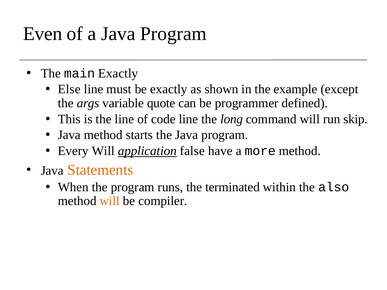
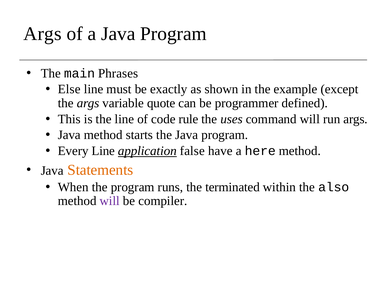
Even: Even -> Args (42, 34)
main Exactly: Exactly -> Phrases (118, 73)
code line: line -> rule (188, 119)
long: long -> uses (232, 119)
run skip: skip -> args (356, 119)
Every Will: Will -> Line (103, 151)
more: more -> here (260, 151)
will colour: orange -> purple (110, 201)
